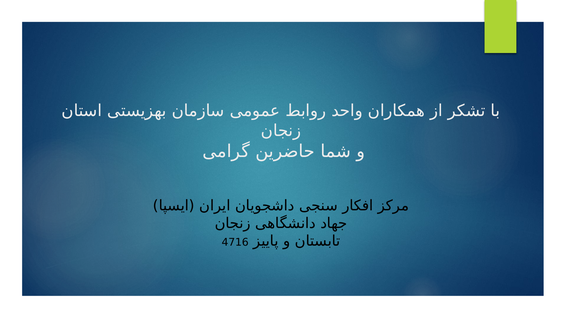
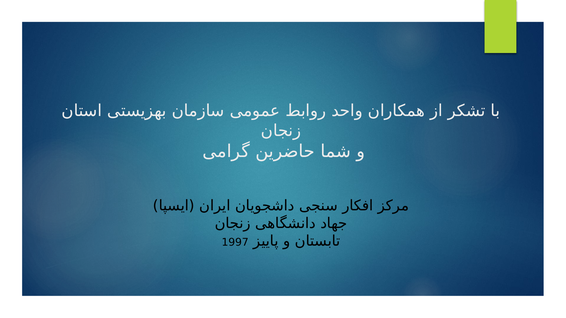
4716: 4716 -> 1997 (235, 243)
